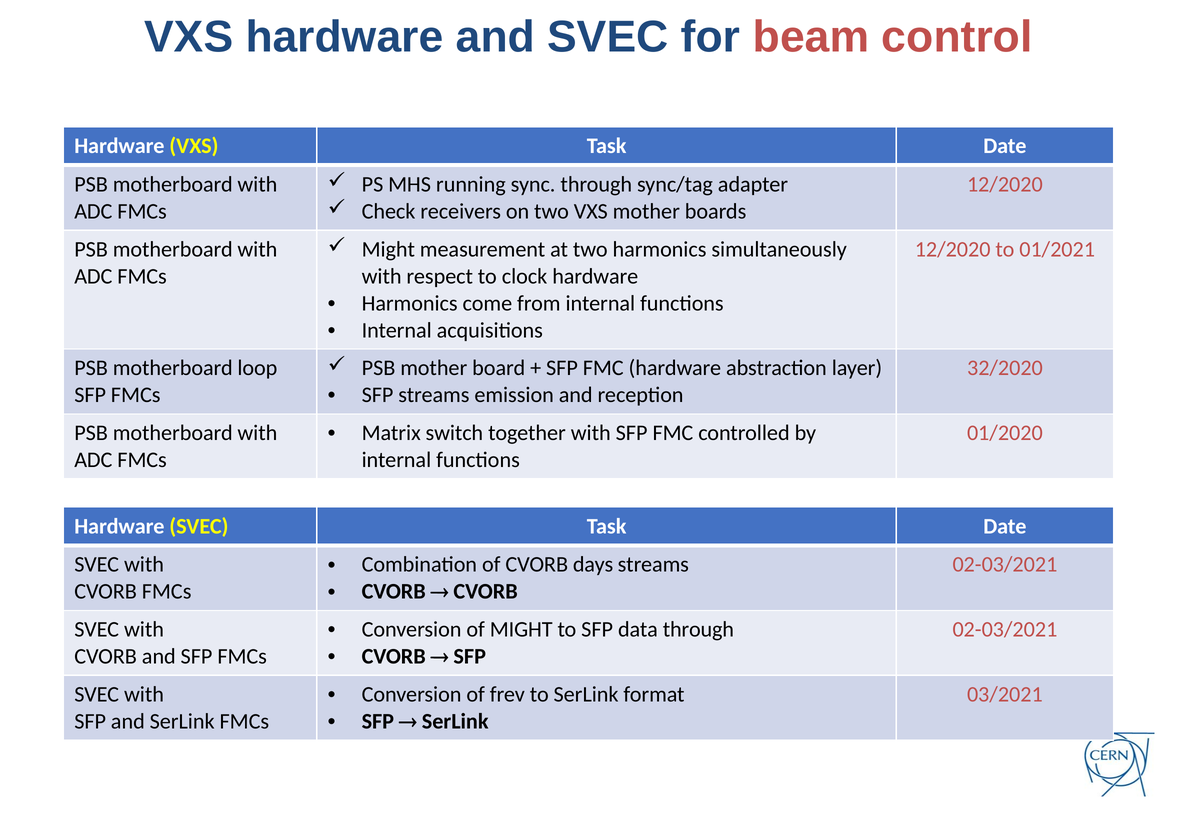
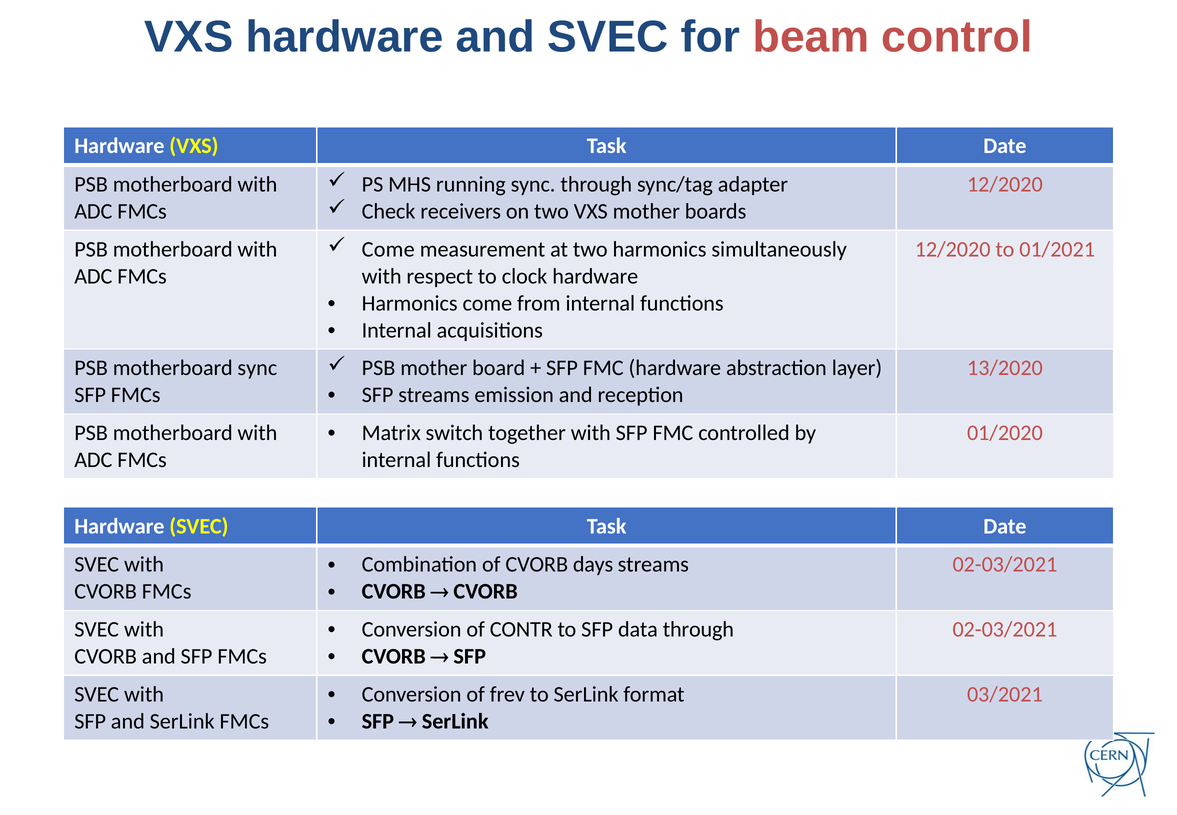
Might: Might -> Come (388, 249)
motherboard loop: loop -> sync (257, 368)
32/2020: 32/2020 -> 13/2020 (1005, 368)
of MIGHT: MIGHT -> CONTR (521, 629)
